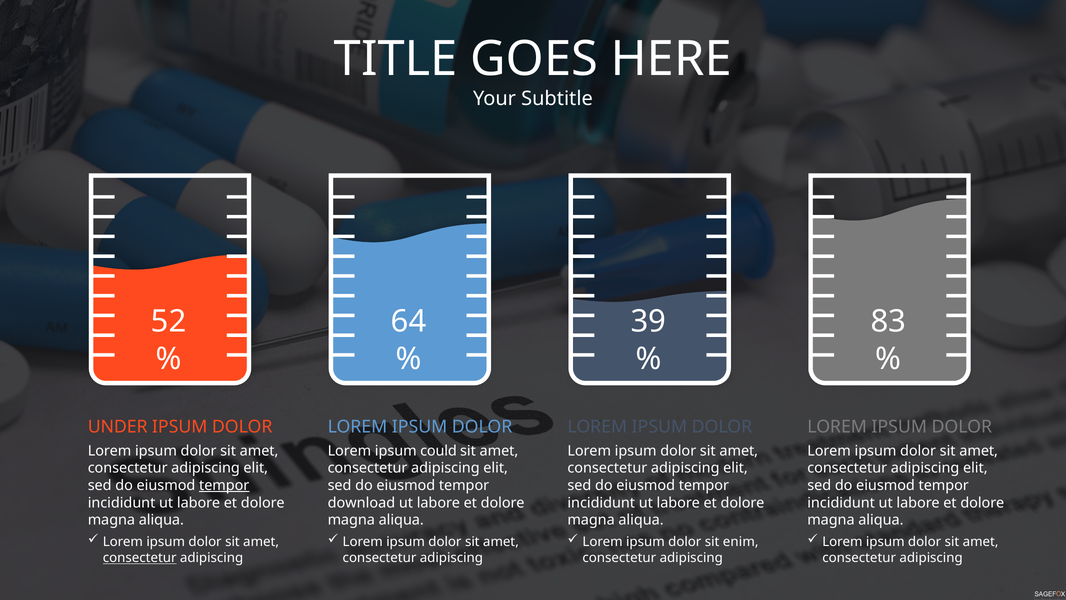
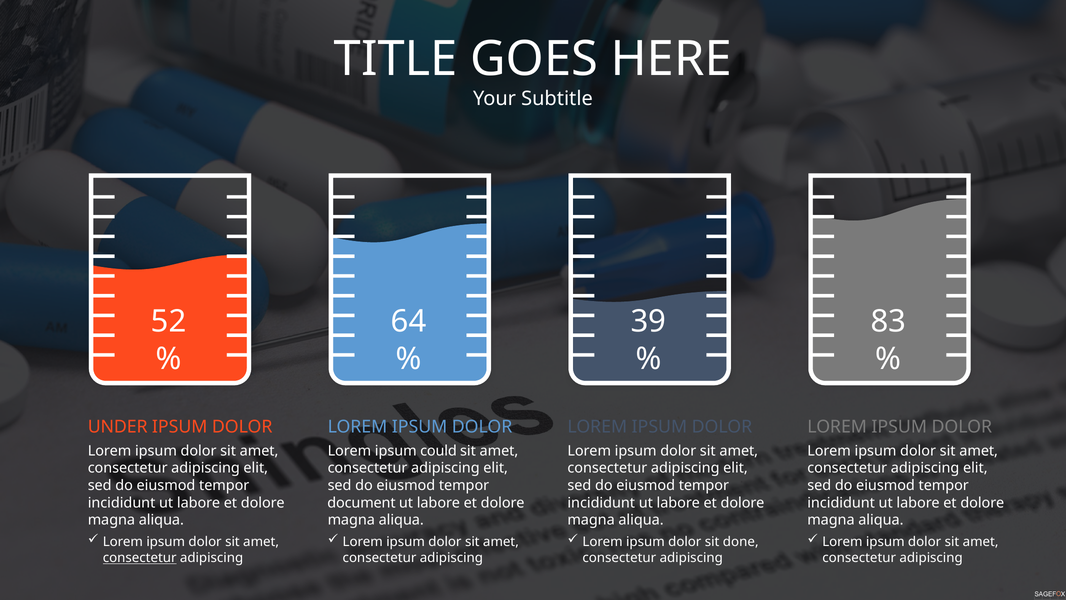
tempor underline: present -> none (224, 485)
download: download -> document (361, 503)
enim: enim -> done (741, 542)
